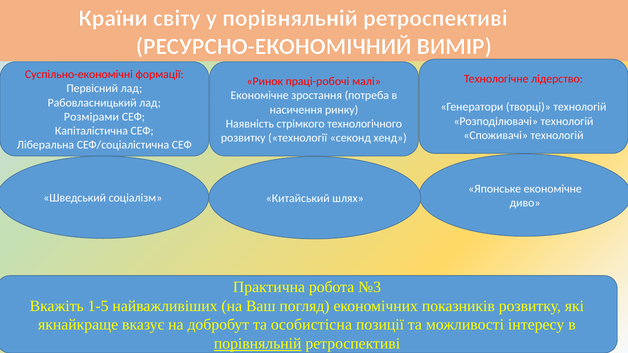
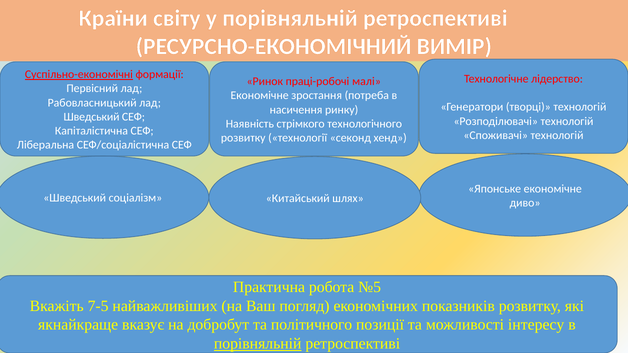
Суспільно-економічні underline: none -> present (79, 74)
Розмірами: Розмірами -> Шведський (92, 117)
№3: №3 -> №5 (370, 287)
1-5: 1-5 -> 7-5 (98, 306)
особистісна: особистісна -> політичного (312, 325)
